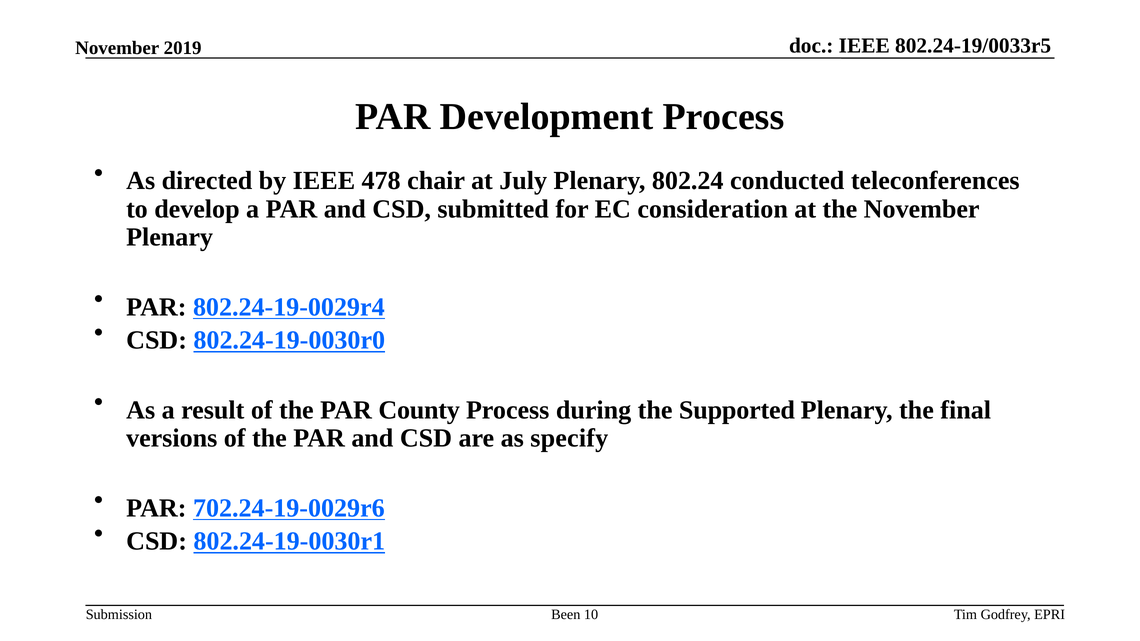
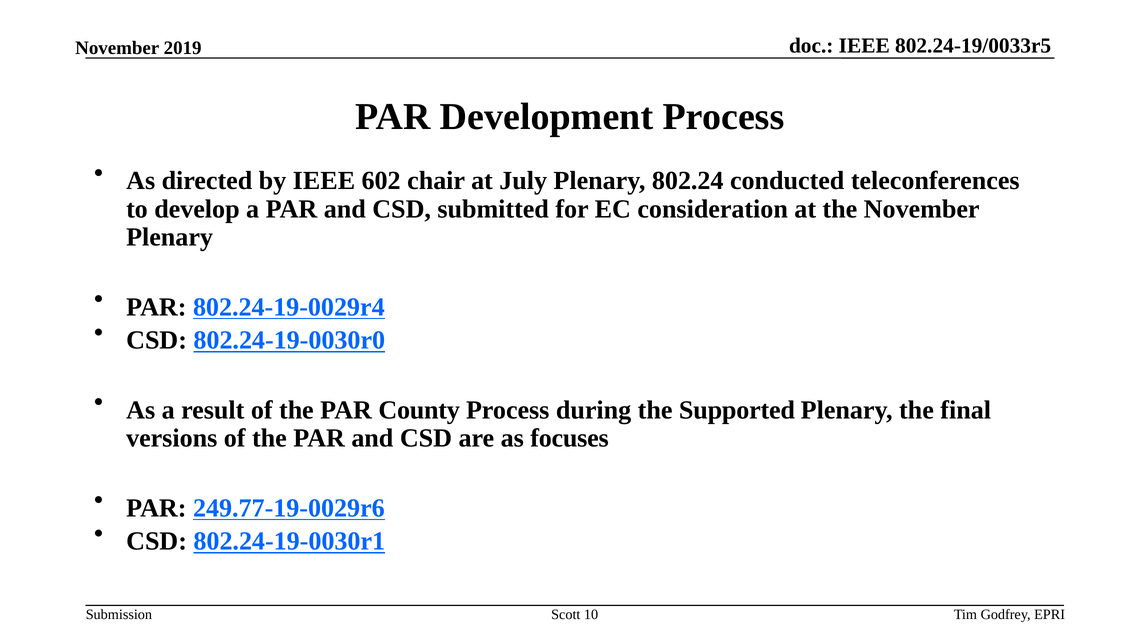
478: 478 -> 602 (381, 181)
specify: specify -> focuses (569, 438)
702.24-19-0029r6: 702.24-19-0029r6 -> 249.77-19-0029r6 (289, 508)
Been: Been -> Scott (566, 615)
